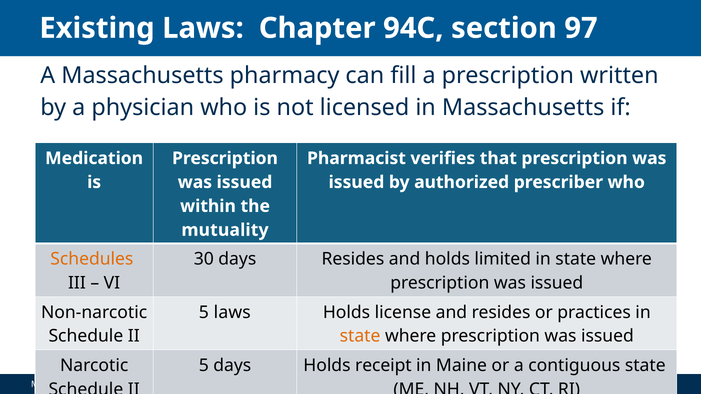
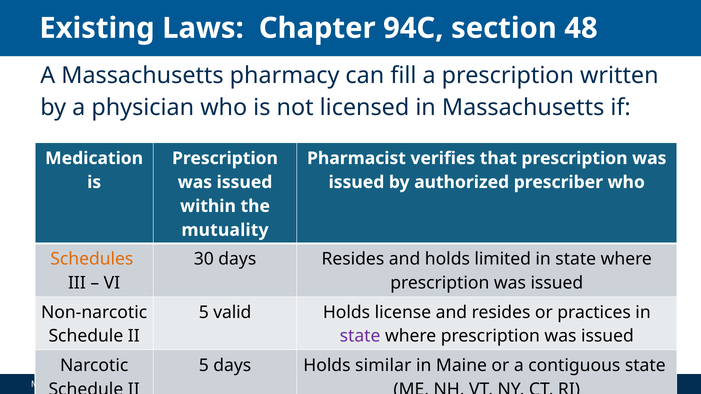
97: 97 -> 48 (581, 28)
5 laws: laws -> valid (232, 313)
state colour: orange -> purple (360, 336)
receipt: receipt -> similar (383, 366)
